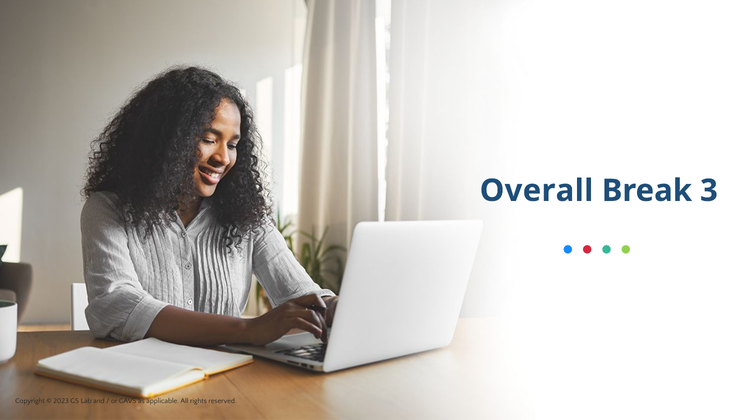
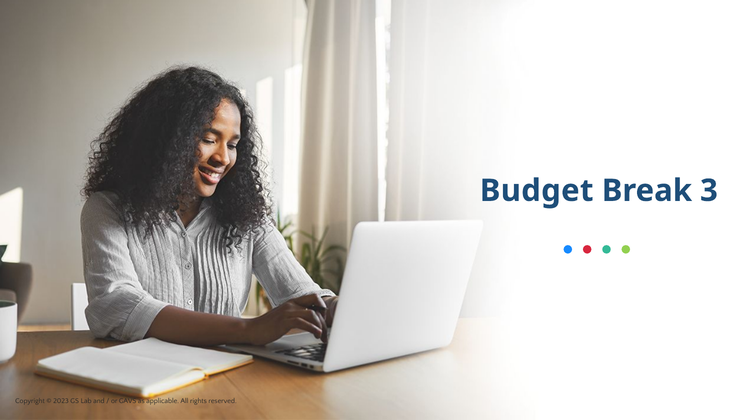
Overall: Overall -> Budget (537, 190)
